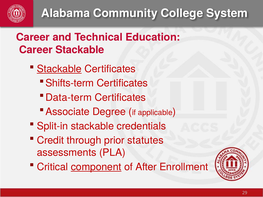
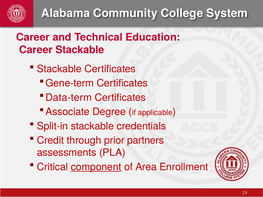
Stackable underline: present -> none (59, 69)
Shifts-term: Shifts-term -> Gene-term (70, 83)
statutes: statutes -> partners (146, 140)
After: After -> Area (146, 167)
